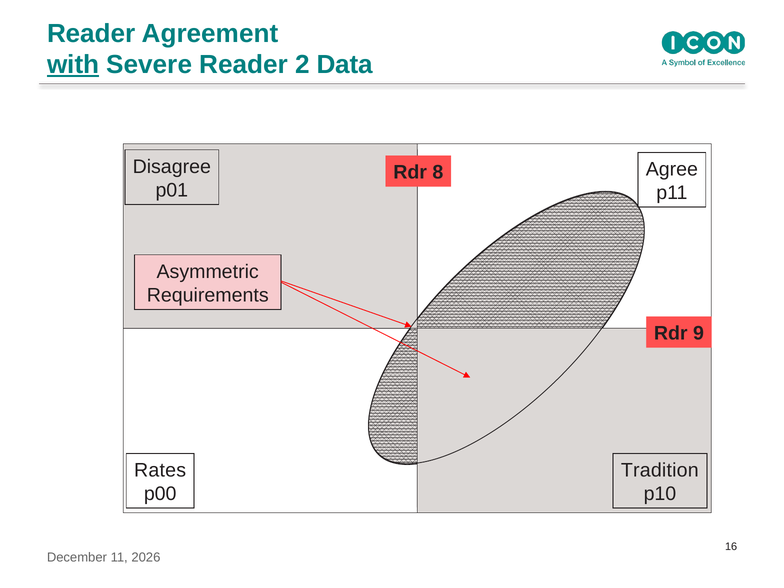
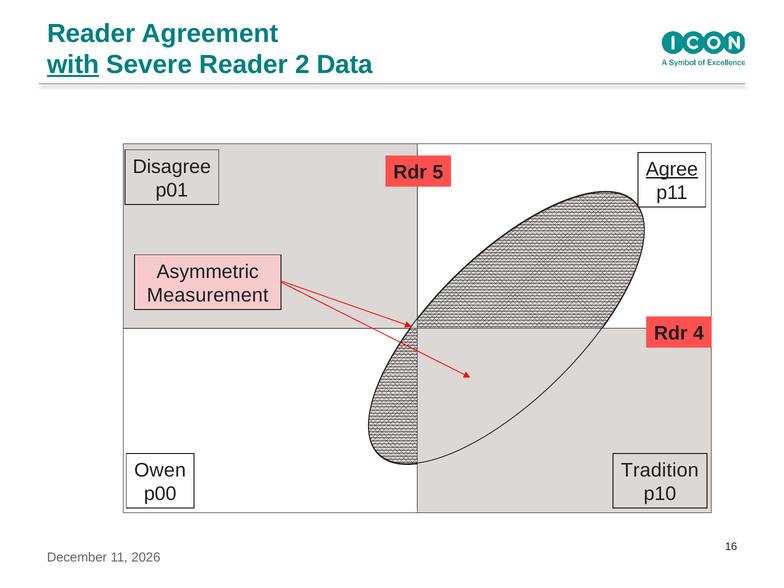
Agree underline: none -> present (672, 169)
8: 8 -> 5 (438, 173)
Requirements: Requirements -> Measurement (208, 295)
9: 9 -> 4 (699, 333)
Rates: Rates -> Owen (160, 470)
